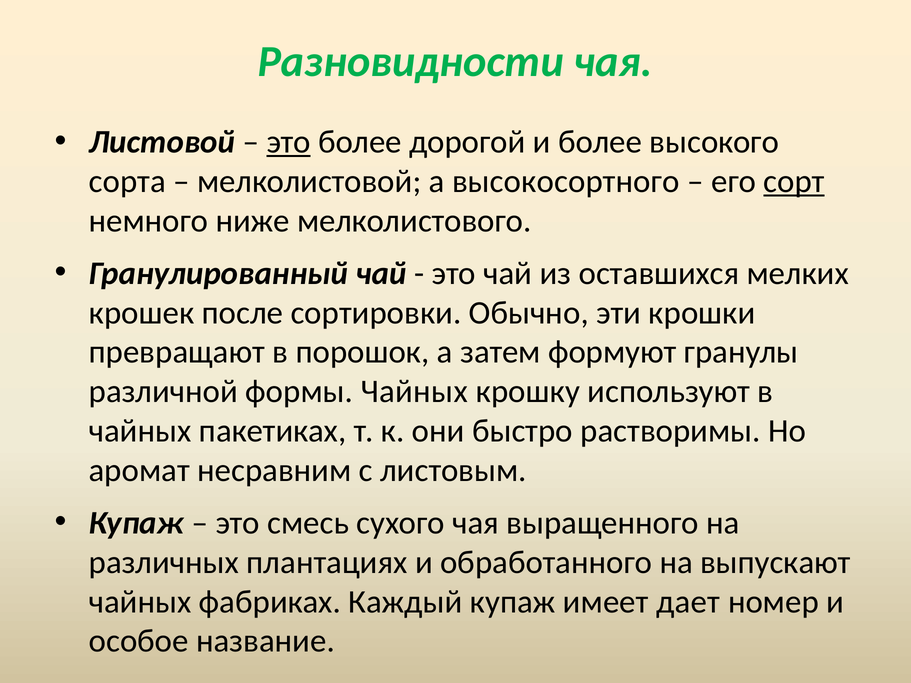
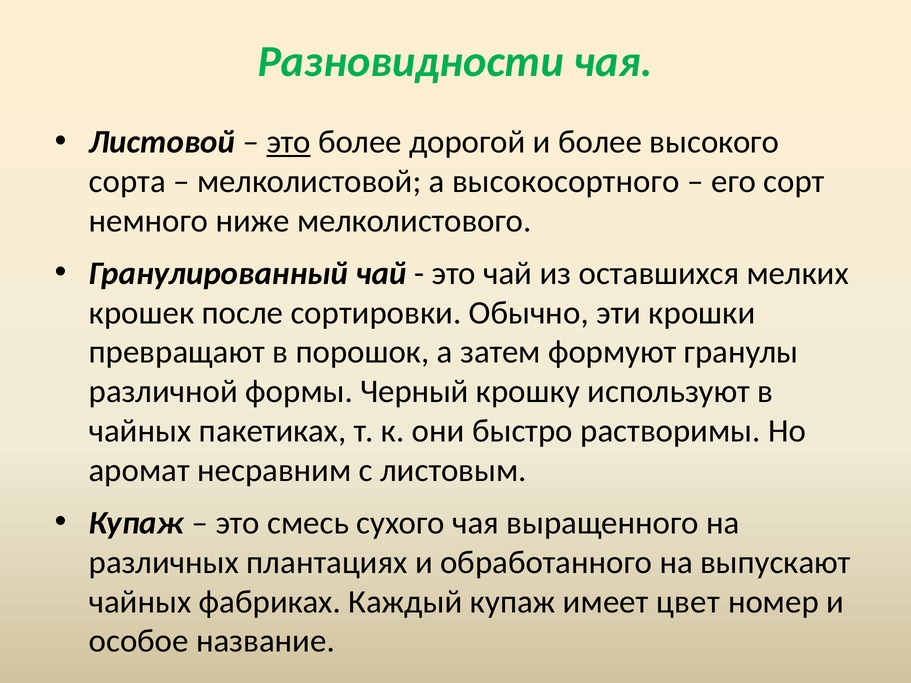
сорт underline: present -> none (794, 182)
формы Чайных: Чайных -> Черный (415, 392)
дает: дает -> цвет (688, 602)
